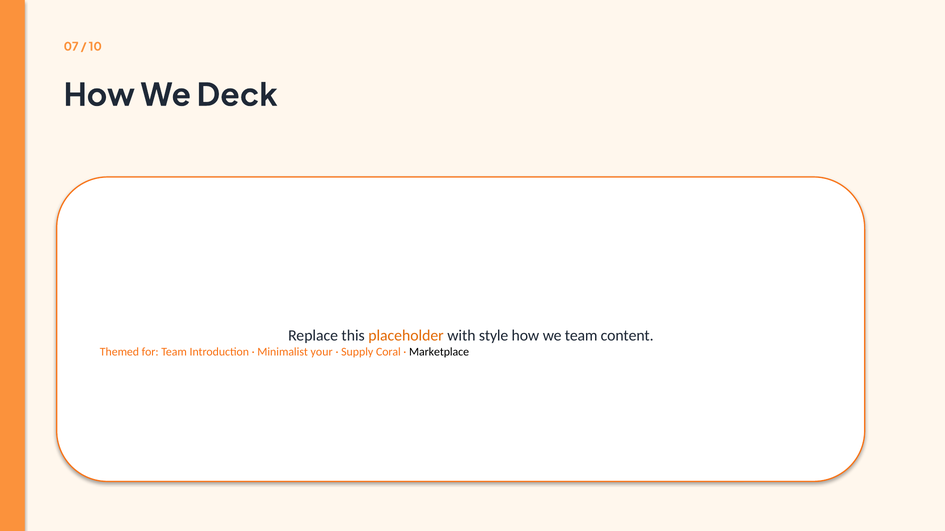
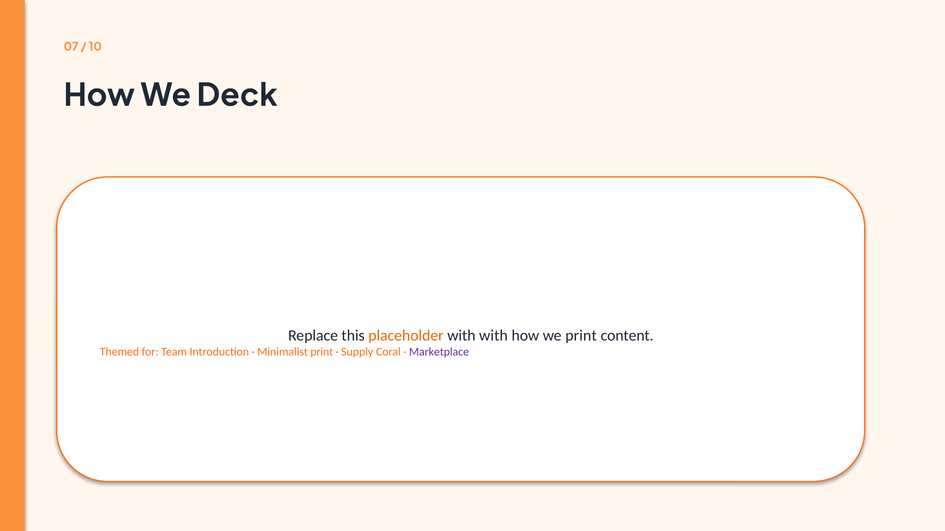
with style: style -> with (493, 336)
we team: team -> print (581, 336)
Minimalist your: your -> print (322, 352)
Marketplace colour: black -> purple (439, 352)
